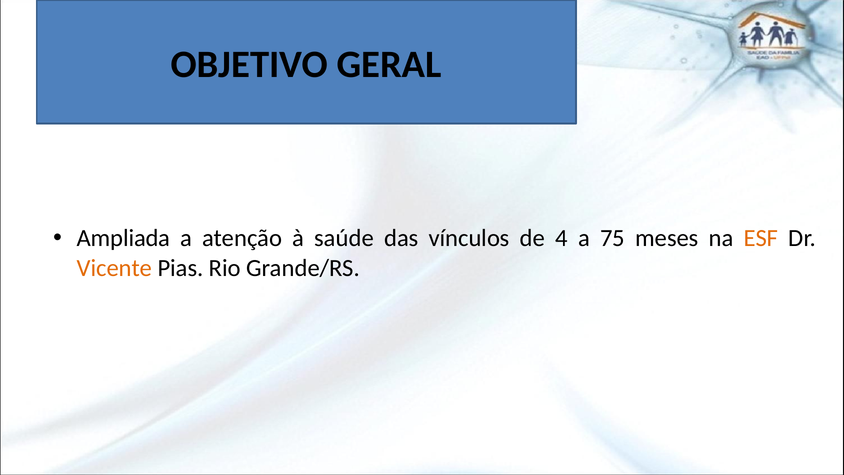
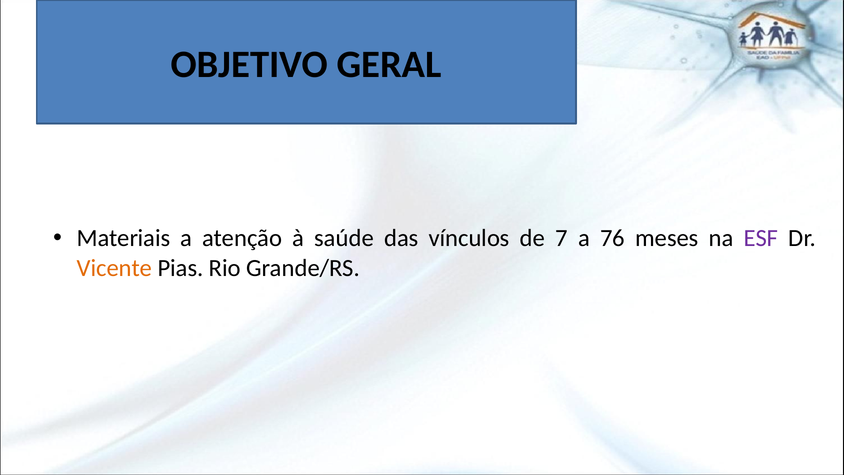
Ampliada: Ampliada -> Materiais (124, 238)
4: 4 -> 7 (561, 238)
75: 75 -> 76 (612, 238)
ESF colour: orange -> purple (761, 238)
